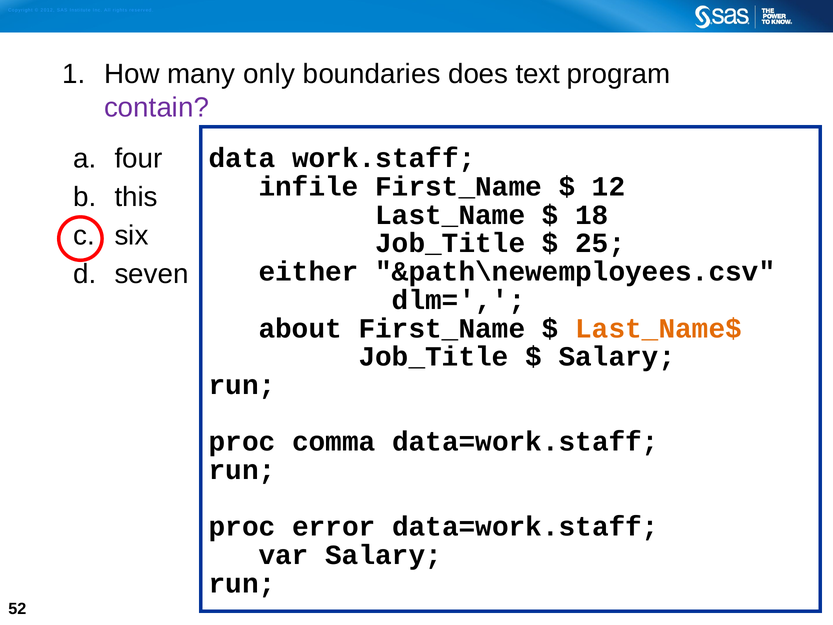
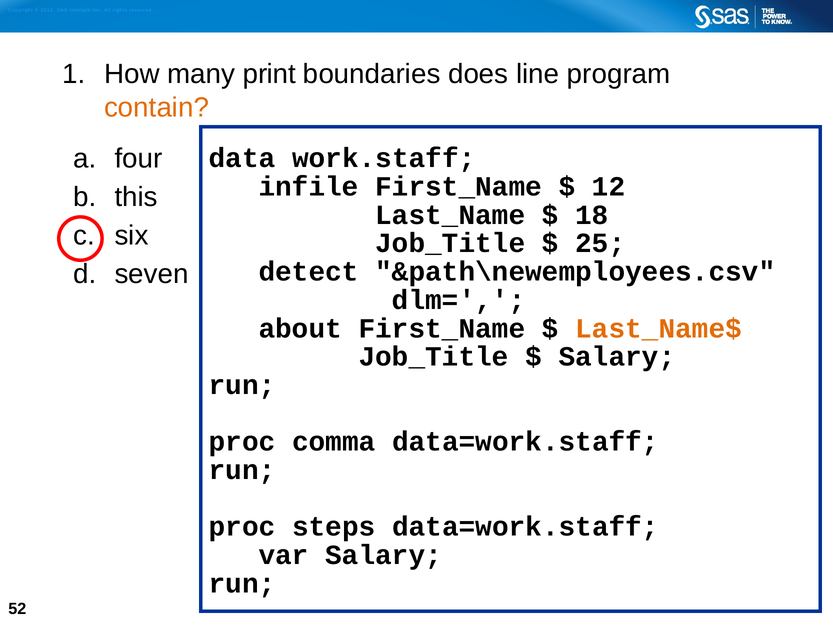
only: only -> print (269, 74)
text: text -> line (538, 74)
contain colour: purple -> orange (157, 107)
either: either -> detect (309, 272)
error: error -> steps (334, 526)
